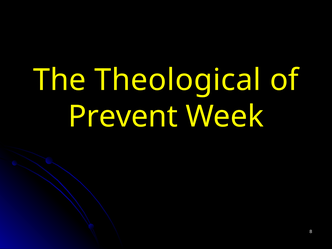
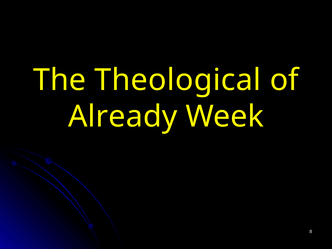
Prevent: Prevent -> Already (123, 117)
